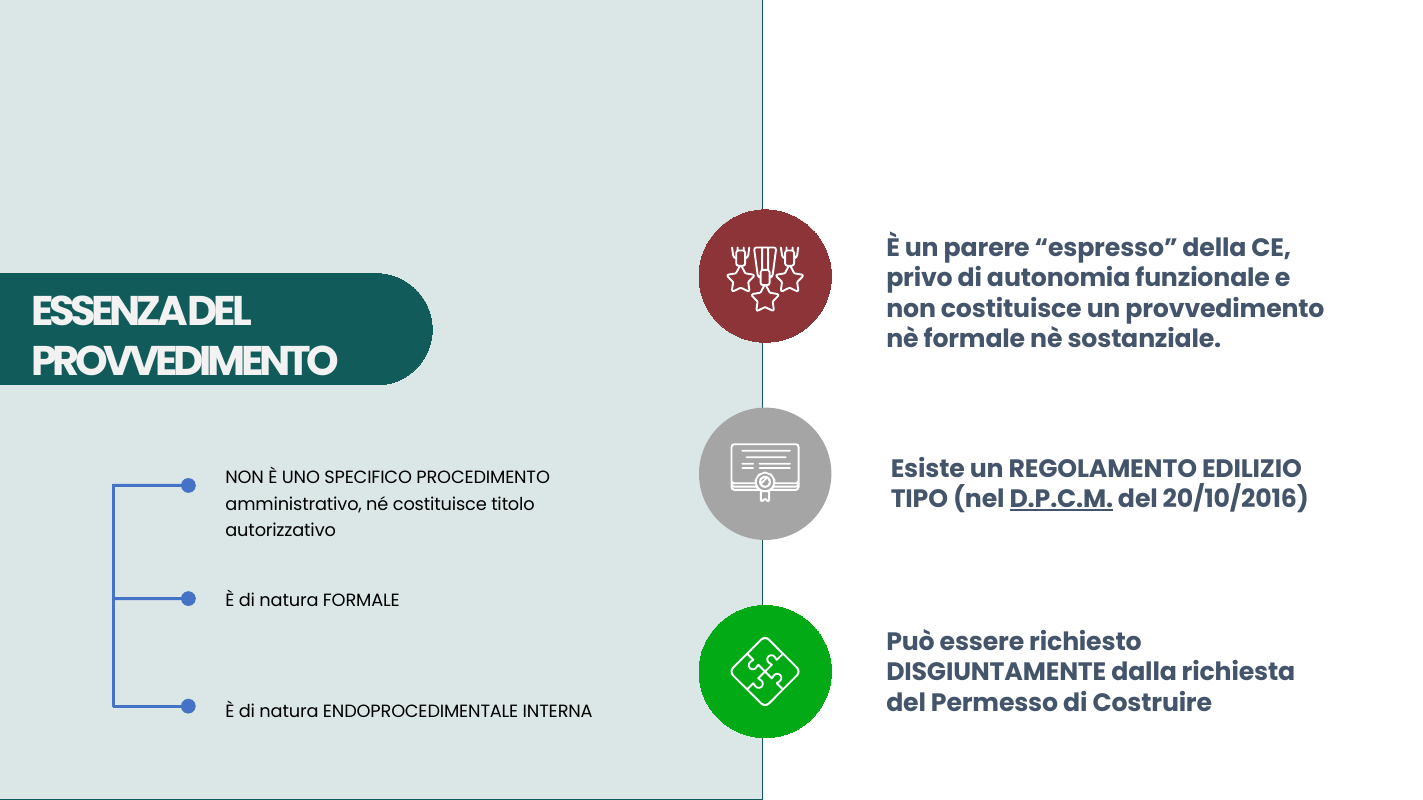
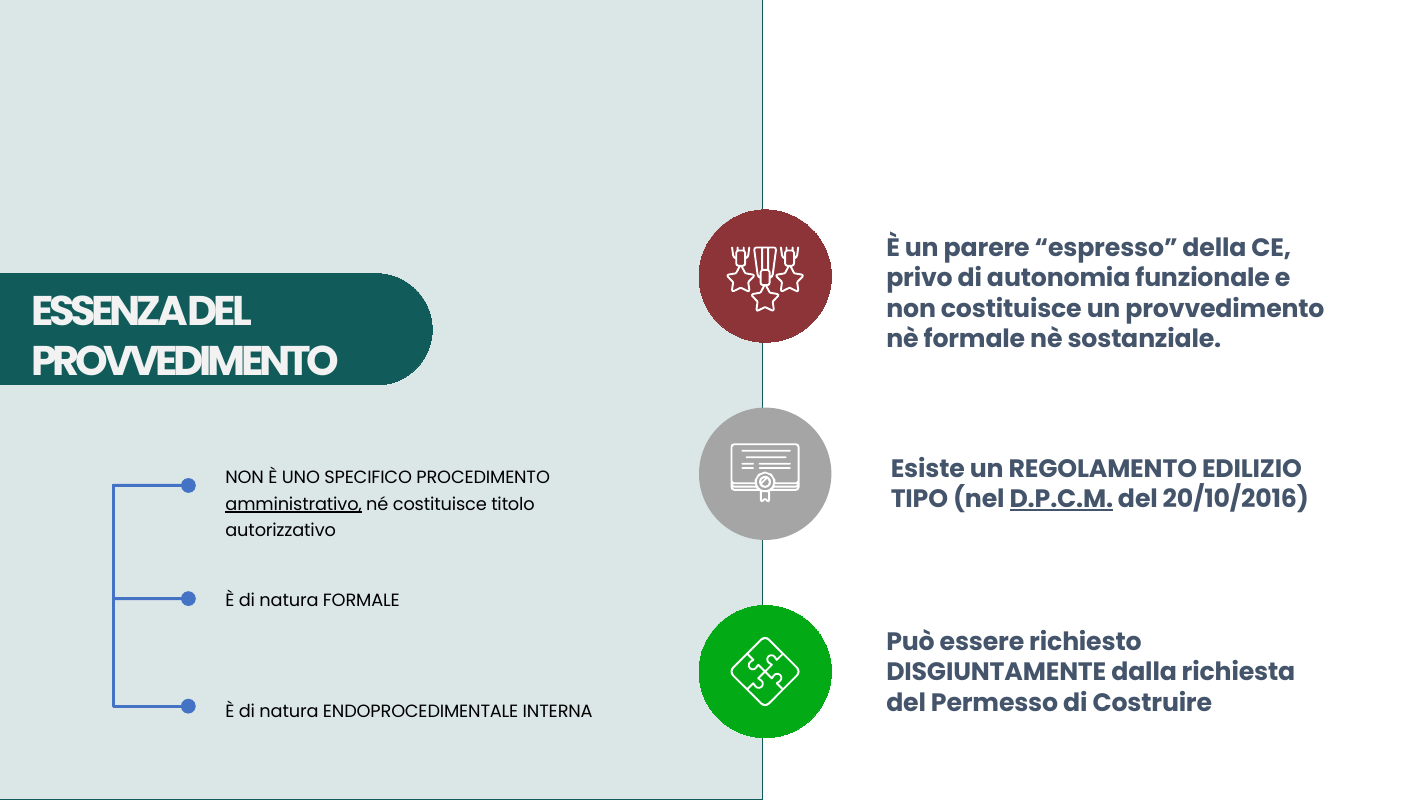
amministrativo underline: none -> present (294, 505)
